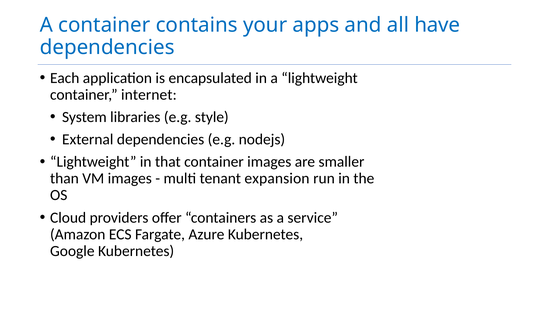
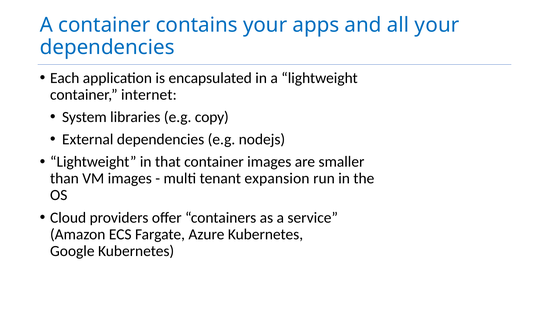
all have: have -> your (437, 25)
style: style -> copy (212, 117)
